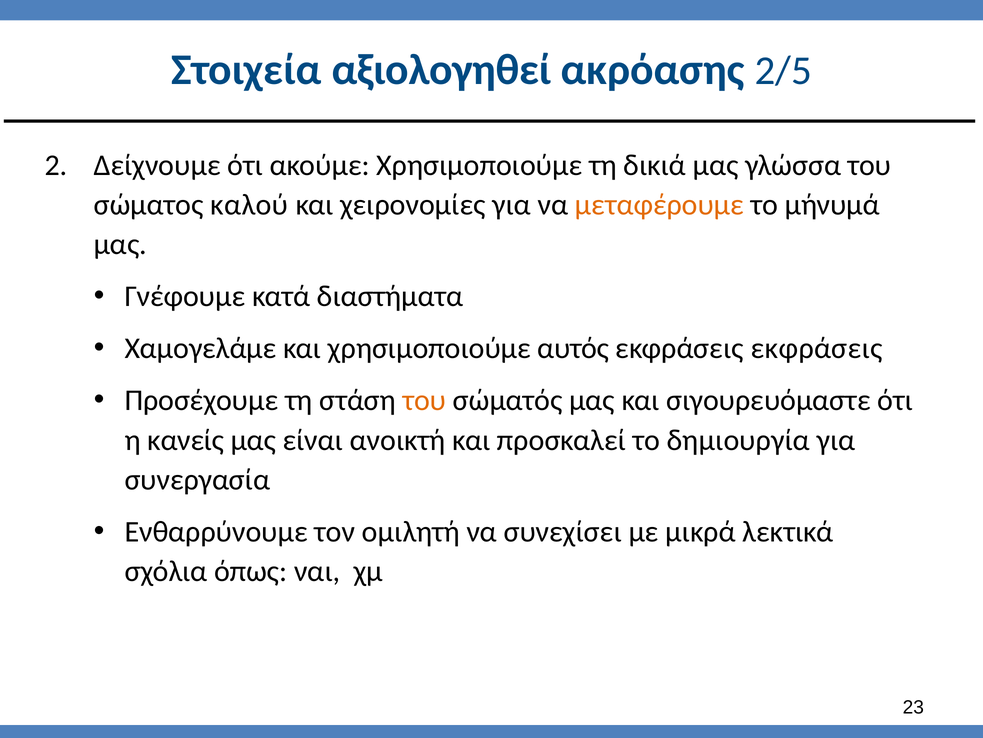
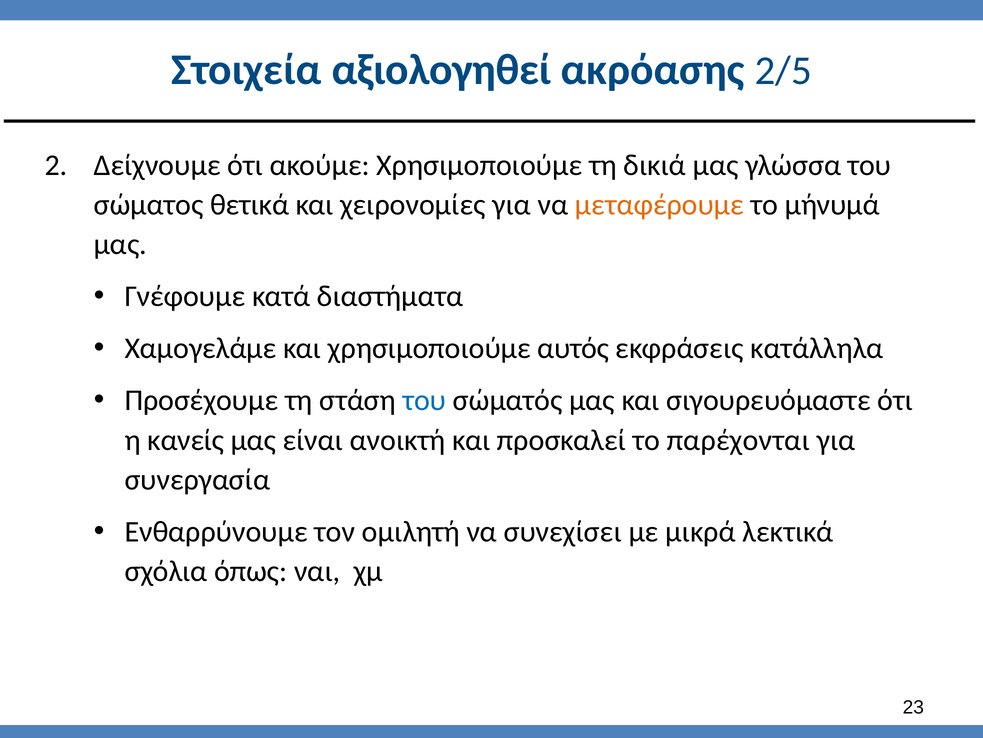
καλού: καλού -> θετικά (250, 205)
εκφράσεις εκφράσεις: εκφράσεις -> κατάλληλα (817, 348)
του colour: orange -> blue (424, 400)
δημιουργία: δημιουργία -> παρέχονται (738, 440)
